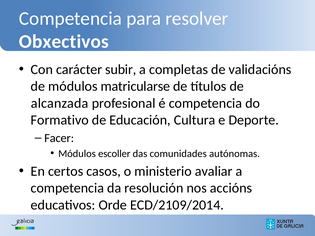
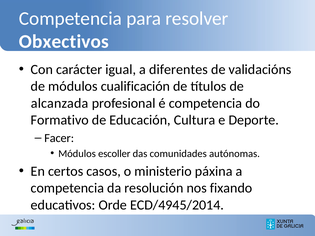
subir: subir -> igual (121, 70)
completas: completas -> diferentes (179, 70)
matricularse: matricularse -> cualificación (135, 86)
avaliar: avaliar -> páxina (214, 172)
accións: accións -> fixando (231, 188)
ECD/2109/2014: ECD/2109/2014 -> ECD/4945/2014 (177, 205)
